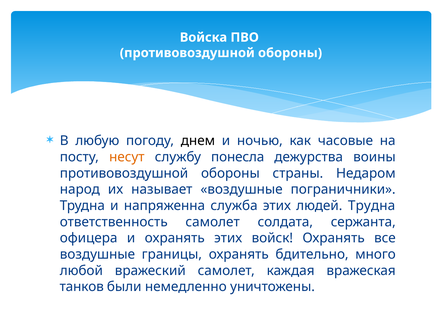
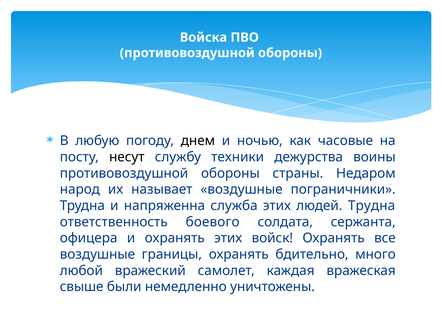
несут colour: orange -> black (127, 157)
понесла: понесла -> техники (238, 157)
ответственность самолет: самолет -> боевого (213, 222)
танков: танков -> свыше (82, 286)
